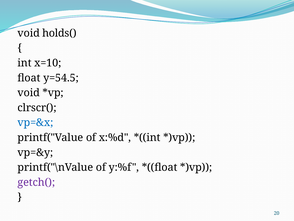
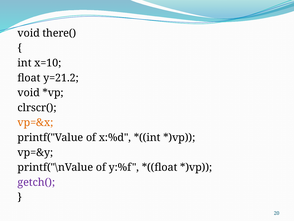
holds(: holds( -> there( (59, 33)
y=54.5: y=54.5 -> y=21.2 (61, 78)
vp=&x colour: blue -> orange (35, 122)
